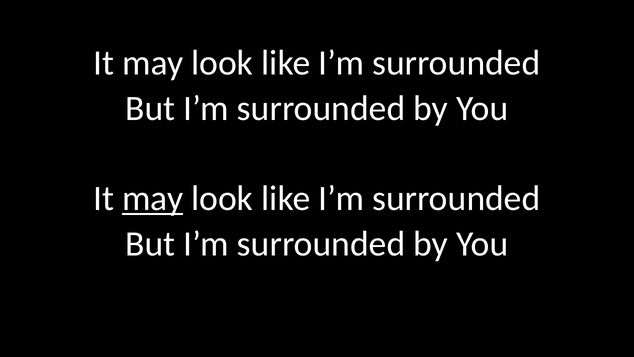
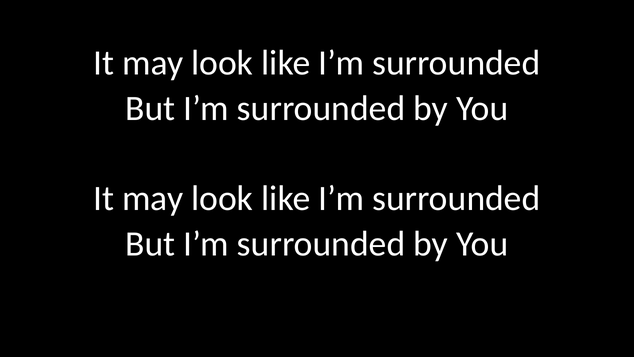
may underline: present -> none (153, 198)
